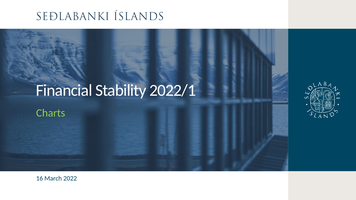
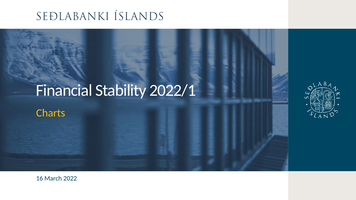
Charts colour: light green -> yellow (51, 113)
